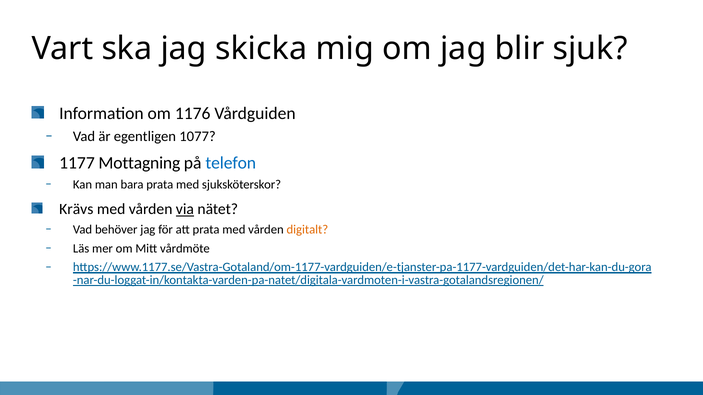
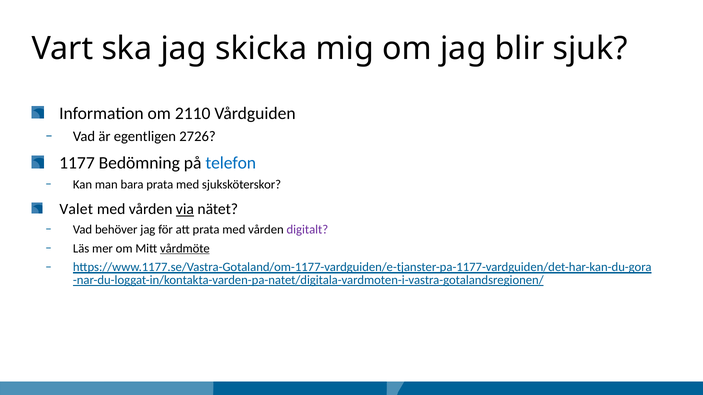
1176: 1176 -> 2110 (193, 114)
1077: 1077 -> 2726 (198, 136)
Mottagning: Mottagning -> Bedömning (139, 163)
Krävs: Krävs -> Valet (76, 209)
digitalt colour: orange -> purple (307, 230)
vårdmöte underline: none -> present (185, 249)
